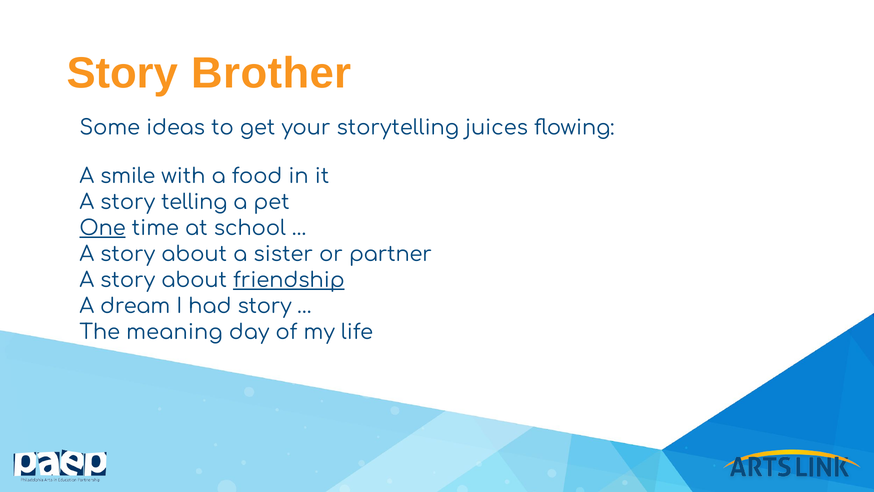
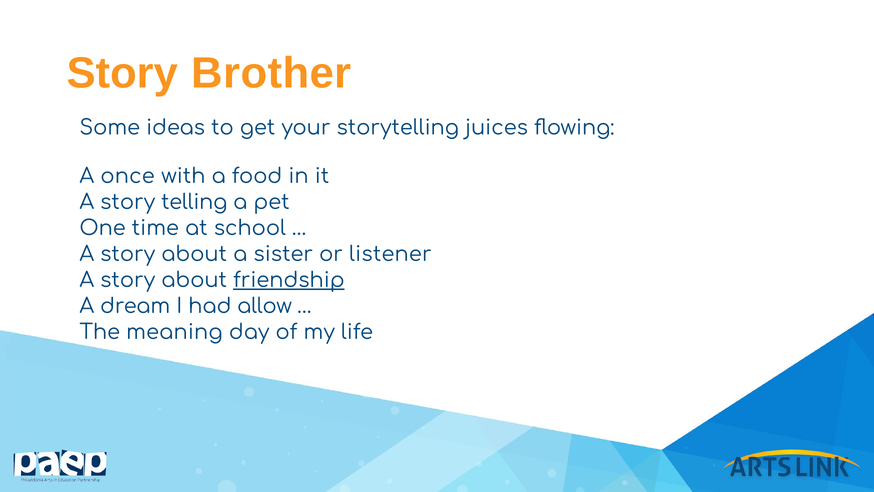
smile: smile -> once (128, 176)
One underline: present -> none (103, 228)
partner: partner -> listener (390, 254)
had story: story -> allow (265, 306)
